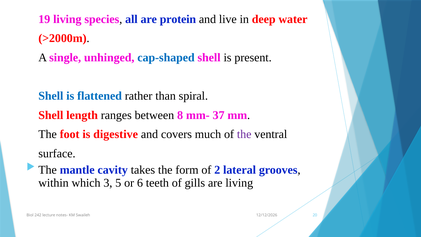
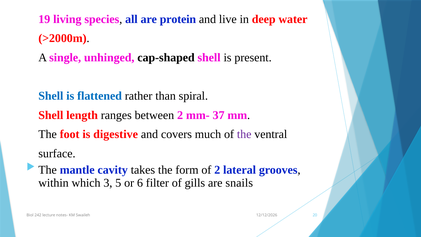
cap-shaped colour: blue -> black (166, 58)
between 8: 8 -> 2 (180, 115)
teeth: teeth -> filter (157, 183)
are living: living -> snails (239, 183)
